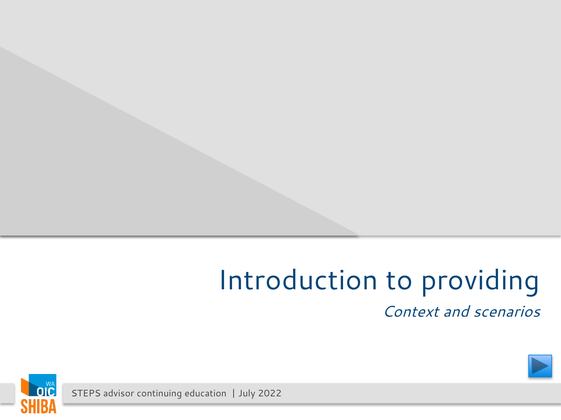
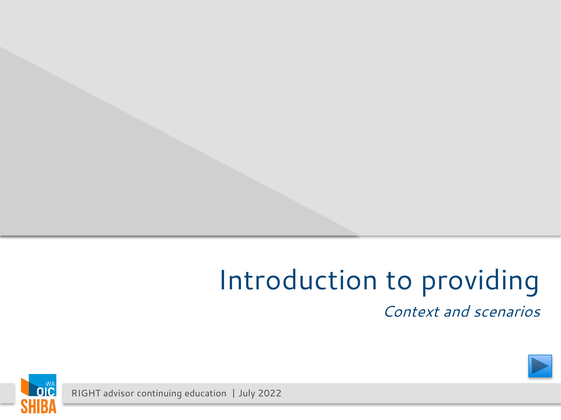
STEPS: STEPS -> RIGHT (86, 394)
